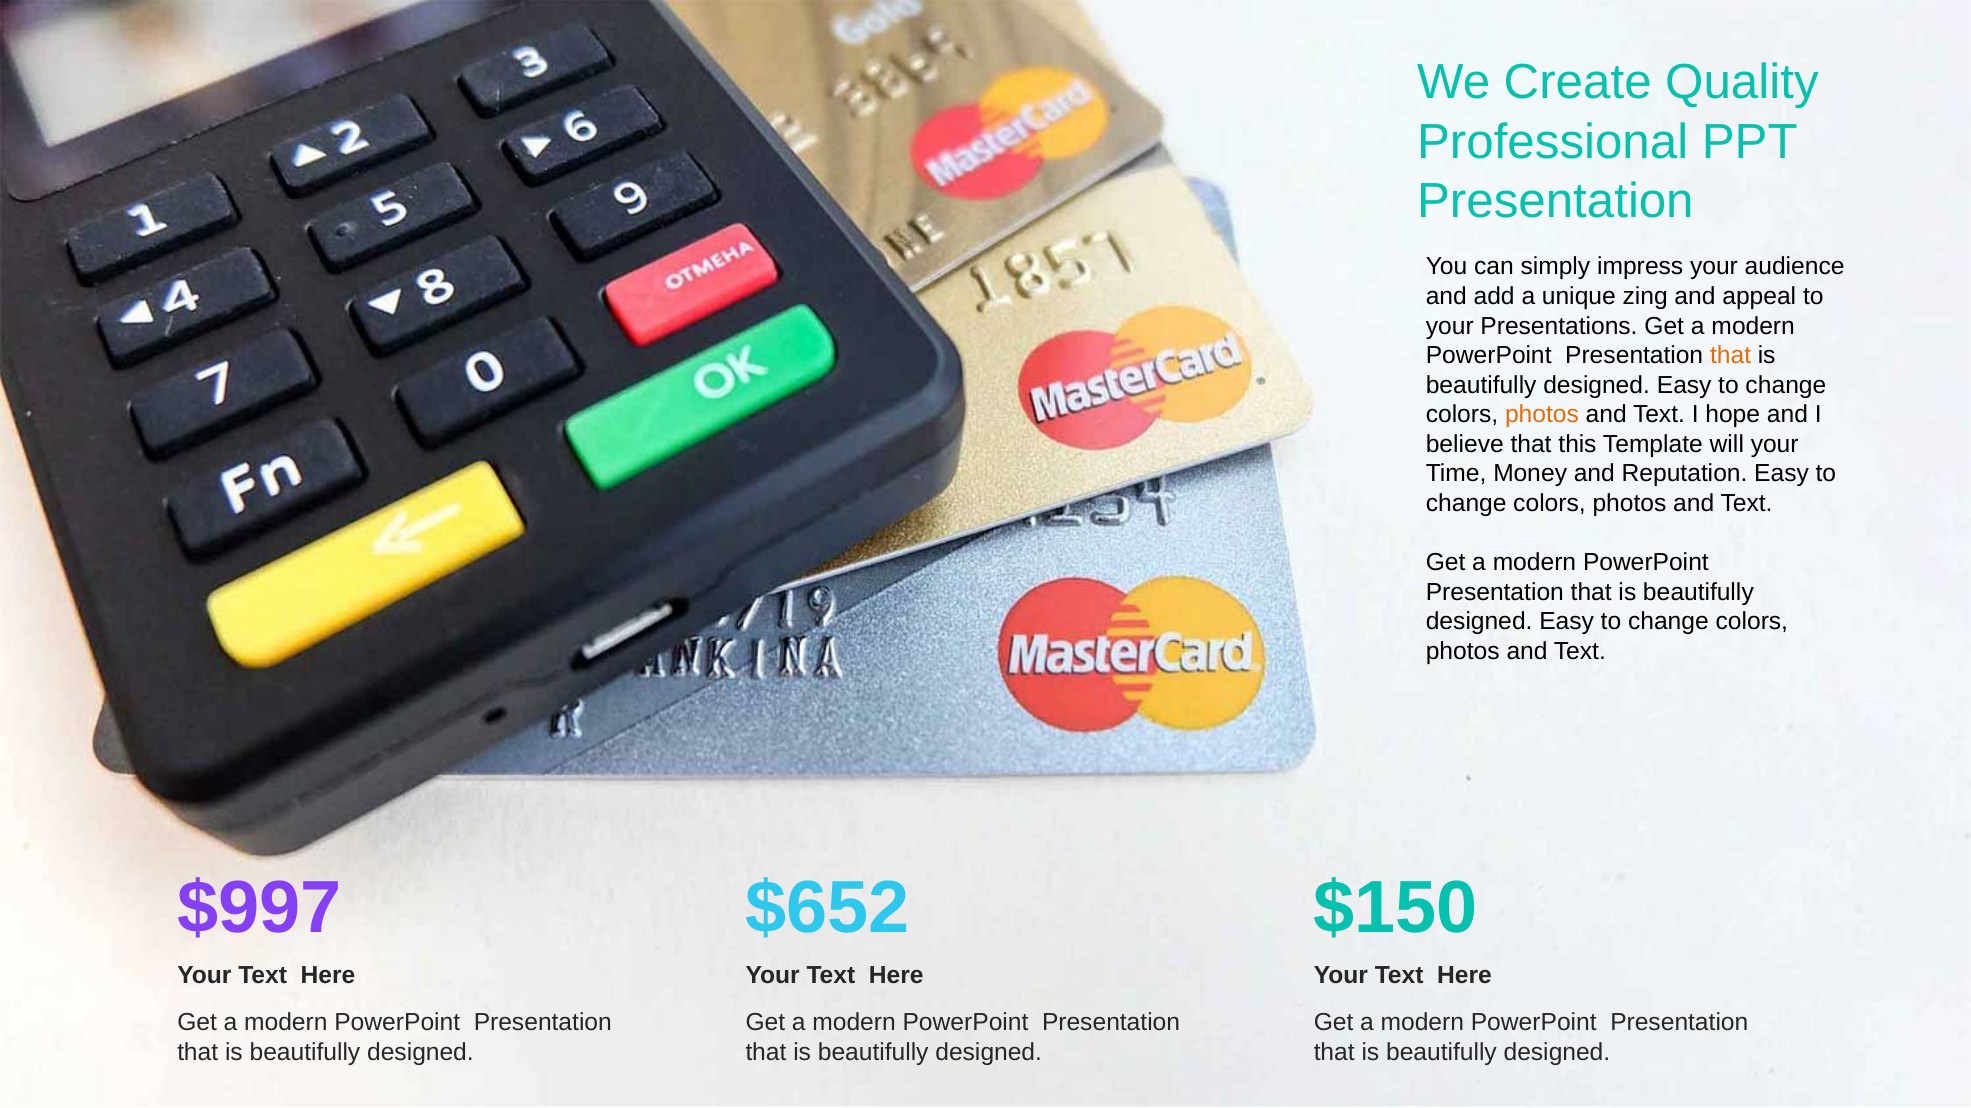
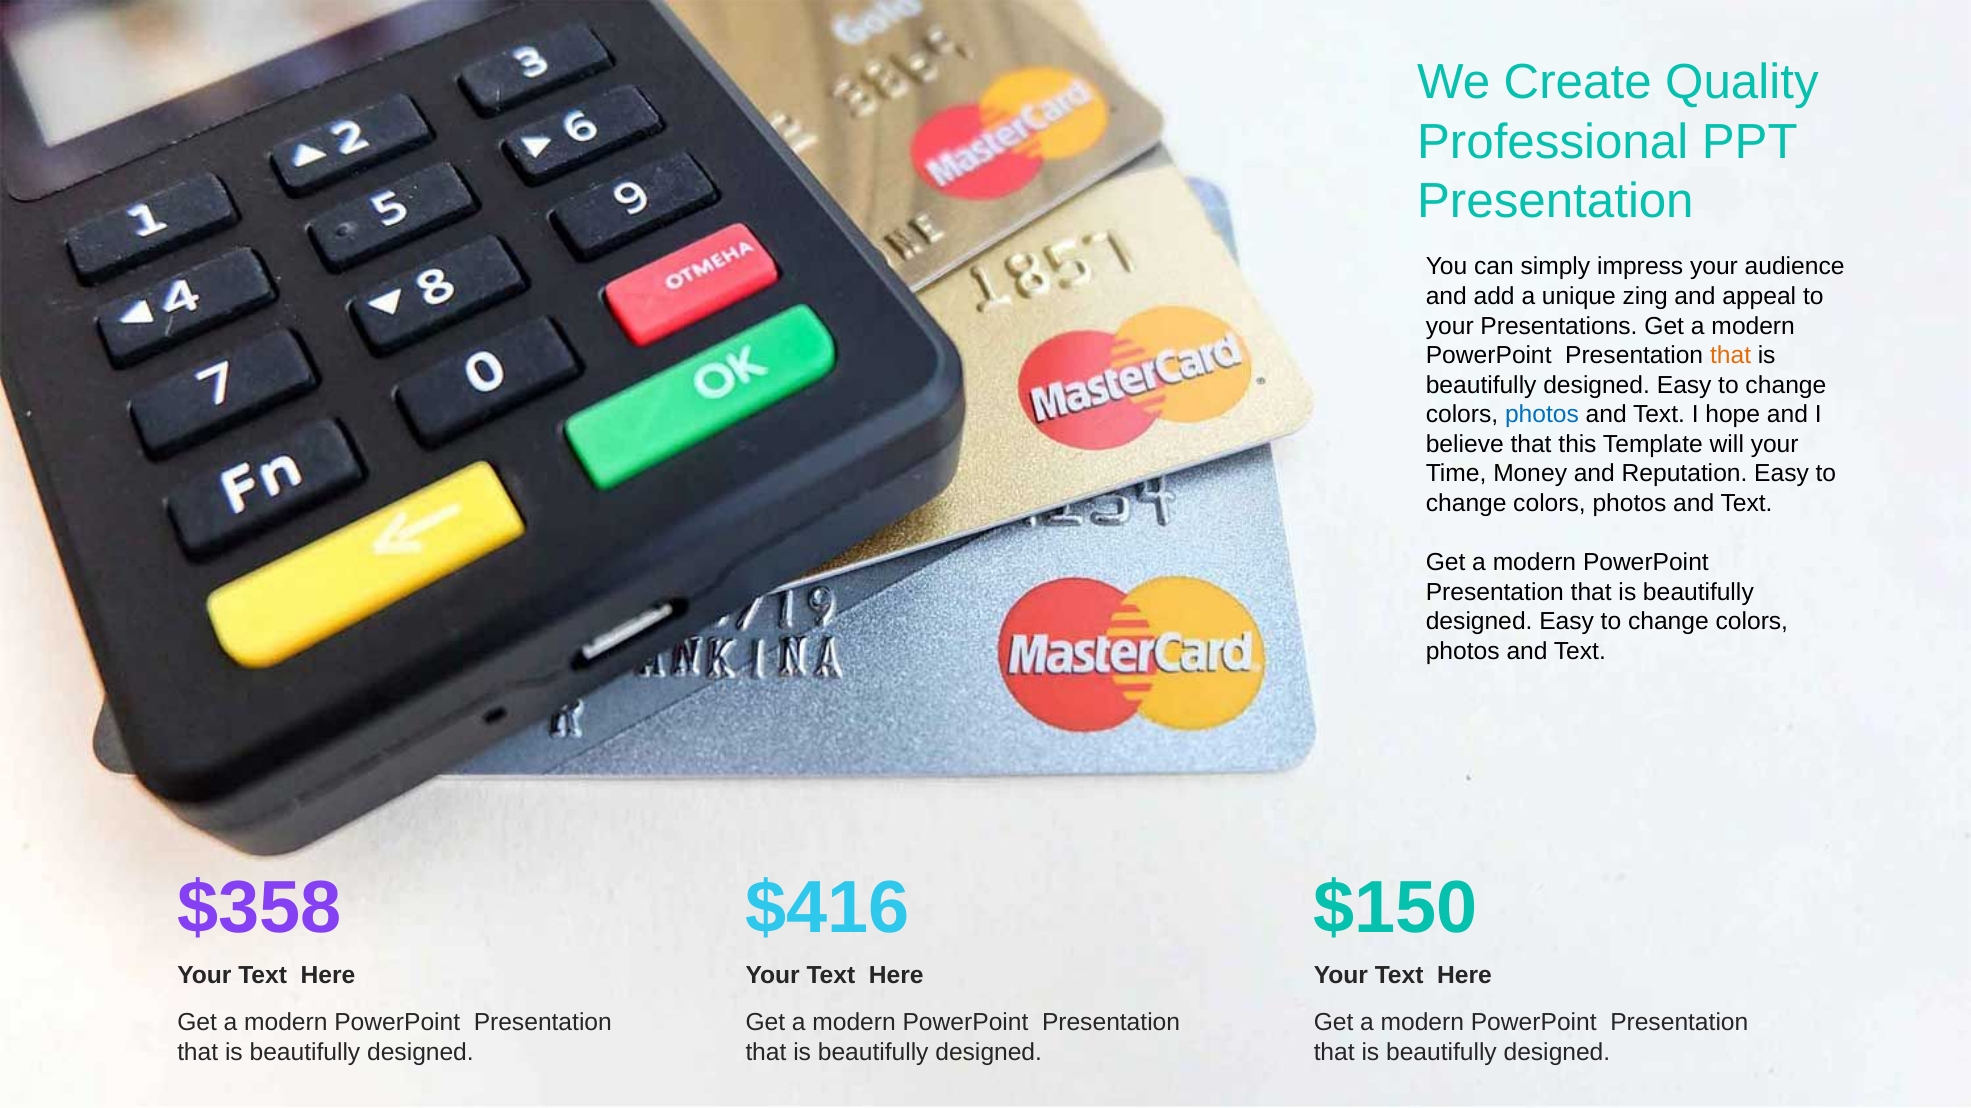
photos colour: orange -> blue (1542, 415)
$997: $997 -> $358 (259, 908)
$652: $652 -> $416 (828, 908)
